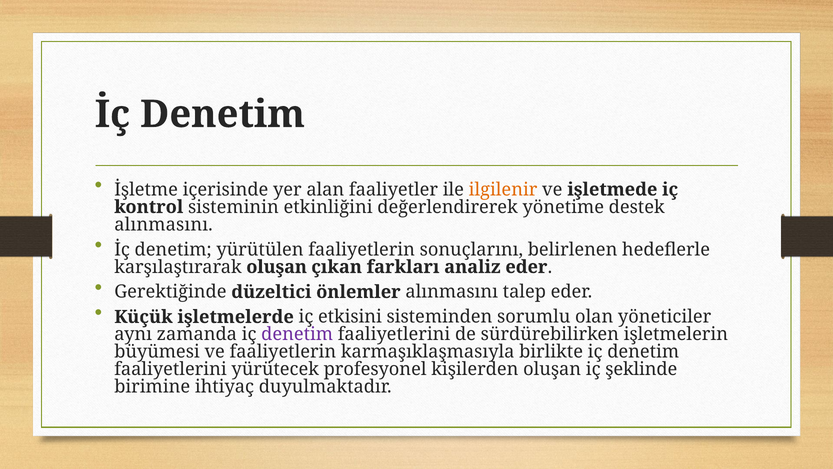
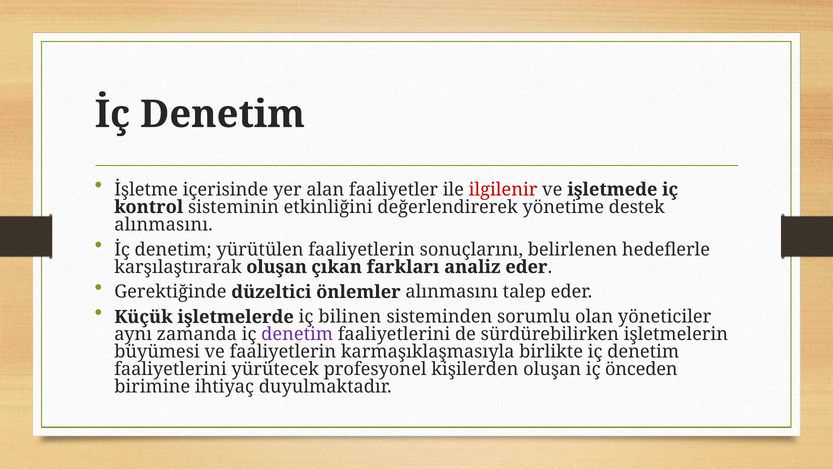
ilgilenir colour: orange -> red (503, 189)
etkisini: etkisini -> bilinen (350, 317)
şeklinde: şeklinde -> önceden (641, 369)
